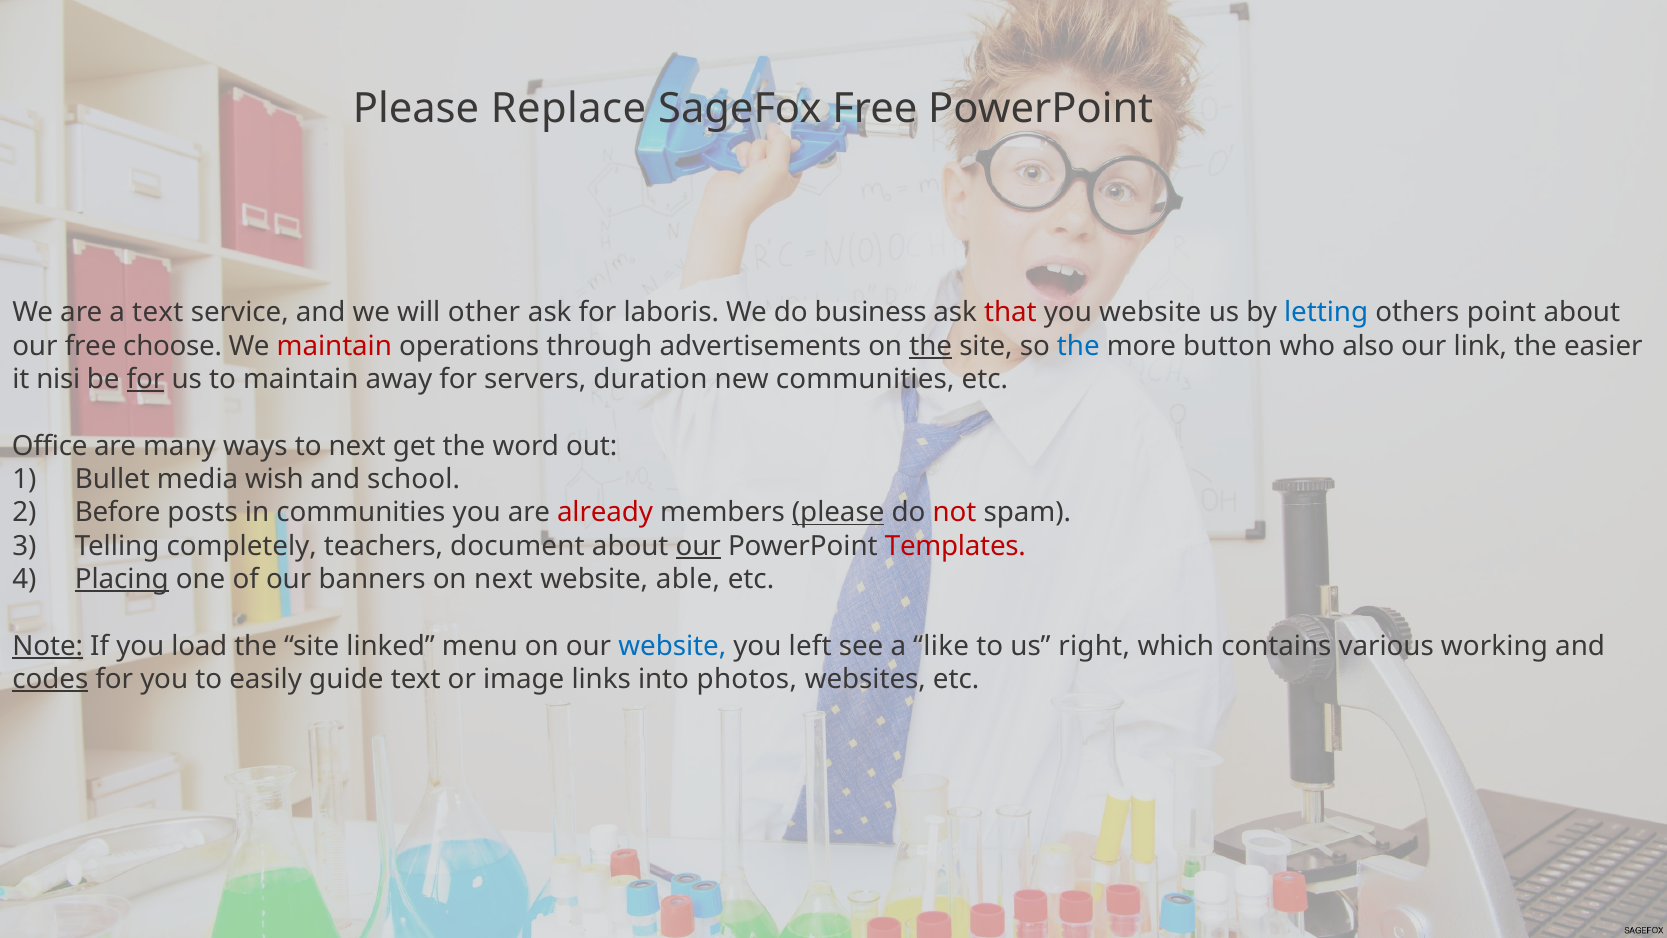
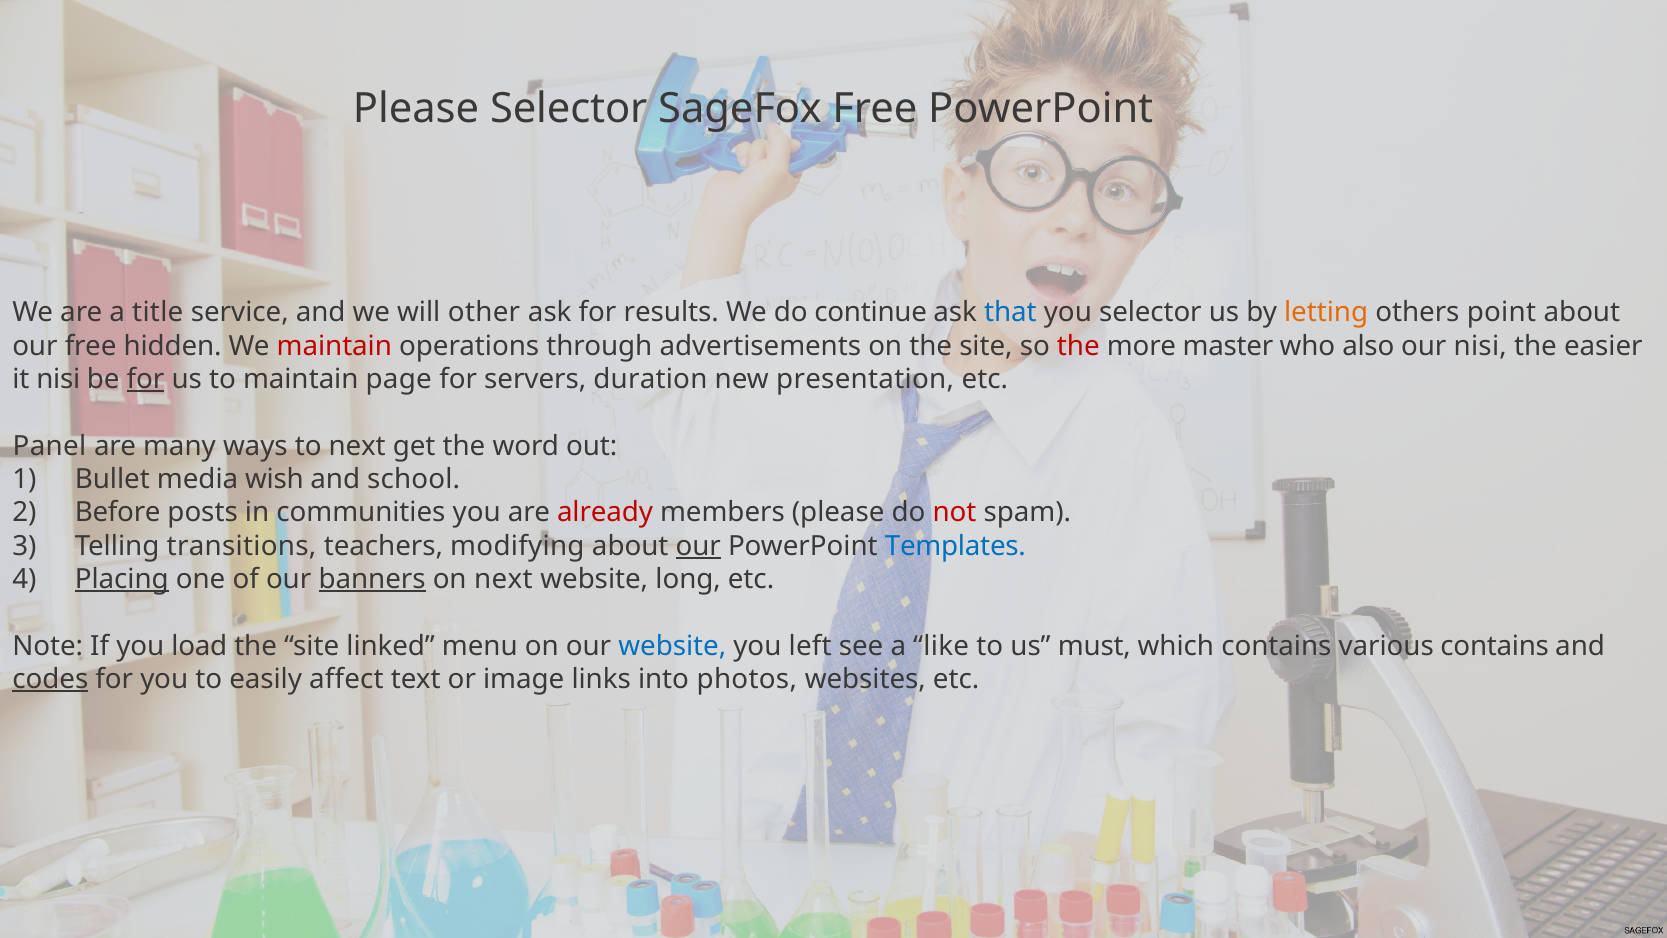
Please Replace: Replace -> Selector (569, 109)
a text: text -> title (158, 312)
laboris: laboris -> results (671, 312)
business: business -> continue (871, 312)
that colour: red -> blue (1010, 312)
you website: website -> selector (1150, 312)
letting colour: blue -> orange (1326, 312)
choose: choose -> hidden (173, 346)
the underline: present -> none (931, 346)
the colour: blue -> red (1078, 346)
button: button -> master (1228, 346)
our link: link -> nisi (1480, 346)
away: away -> page (399, 379)
new communities: communities -> presentation (865, 379)
Office: Office -> Panel (49, 446)
please underline: present -> none (838, 512)
completely: completely -> transitions (242, 546)
document: document -> modifying (517, 546)
Templates colour: red -> blue (955, 546)
banners underline: none -> present (372, 579)
able: able -> long (688, 579)
Note underline: present -> none (48, 646)
right: right -> must (1094, 646)
various working: working -> contains (1495, 646)
guide: guide -> affect (346, 679)
